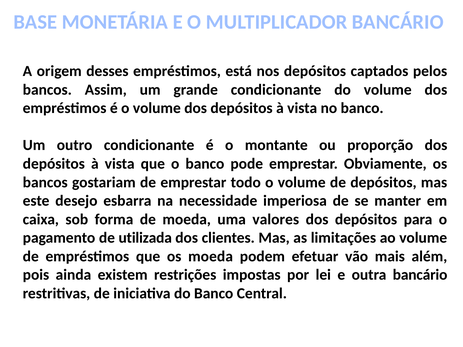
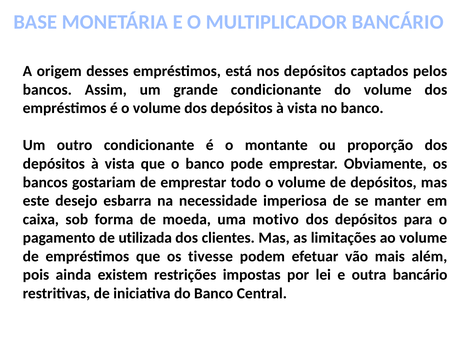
valores: valores -> motivo (276, 219)
os moeda: moeda -> tivesse (211, 256)
